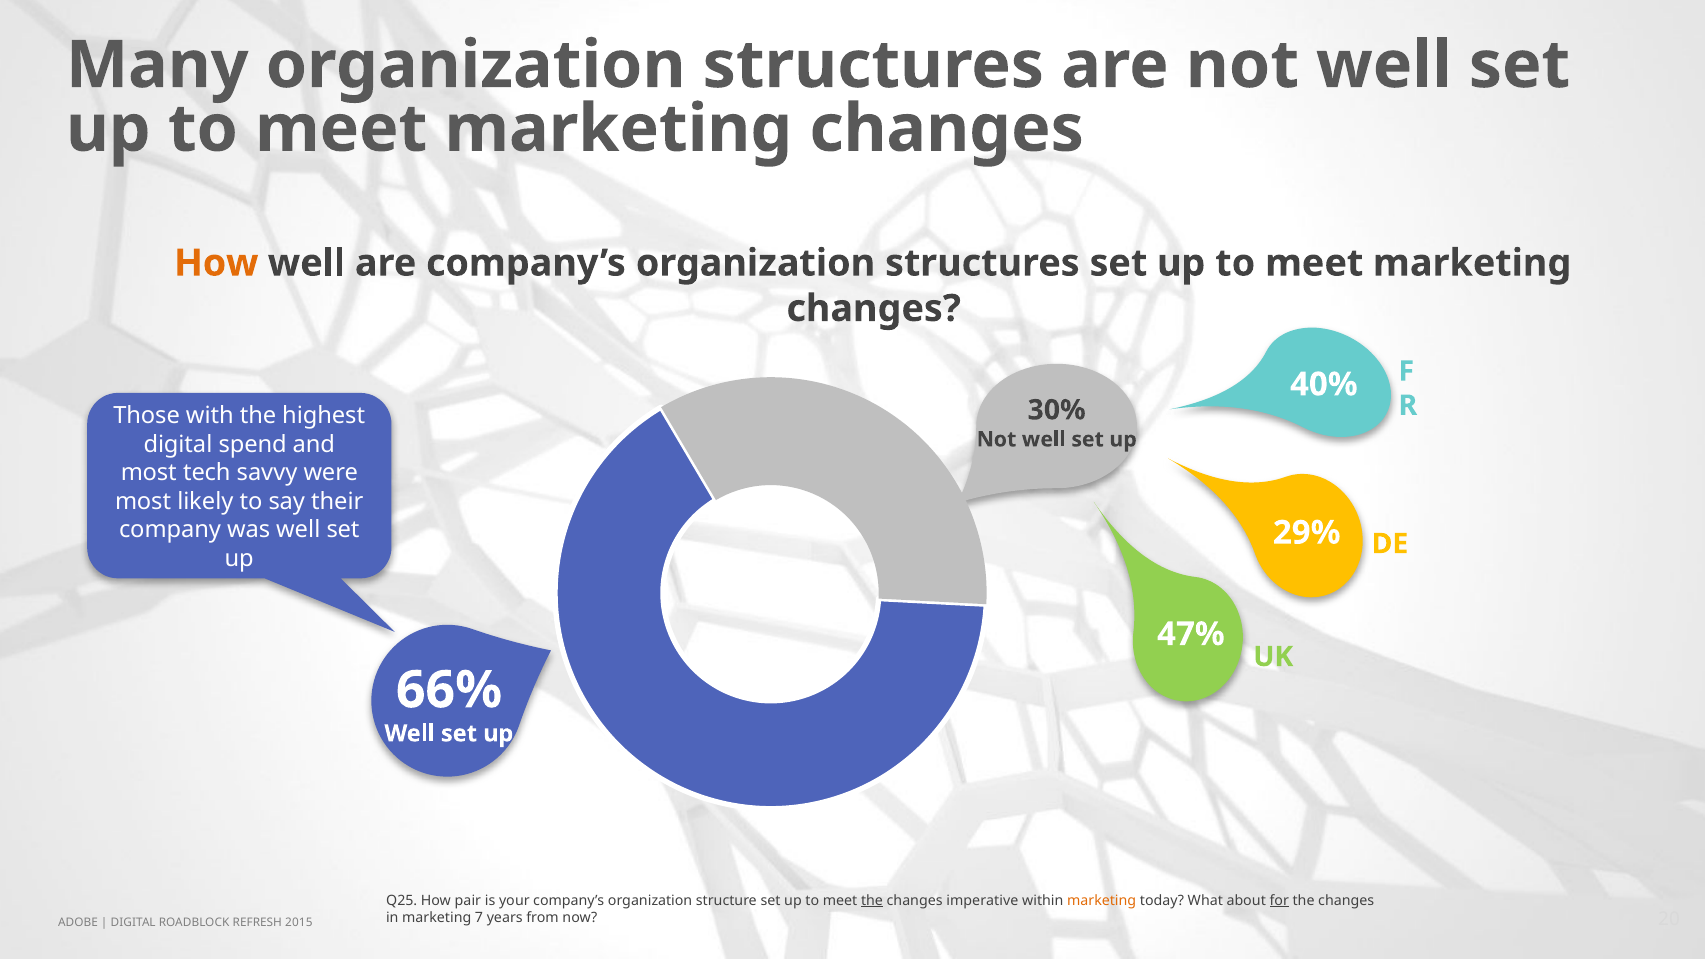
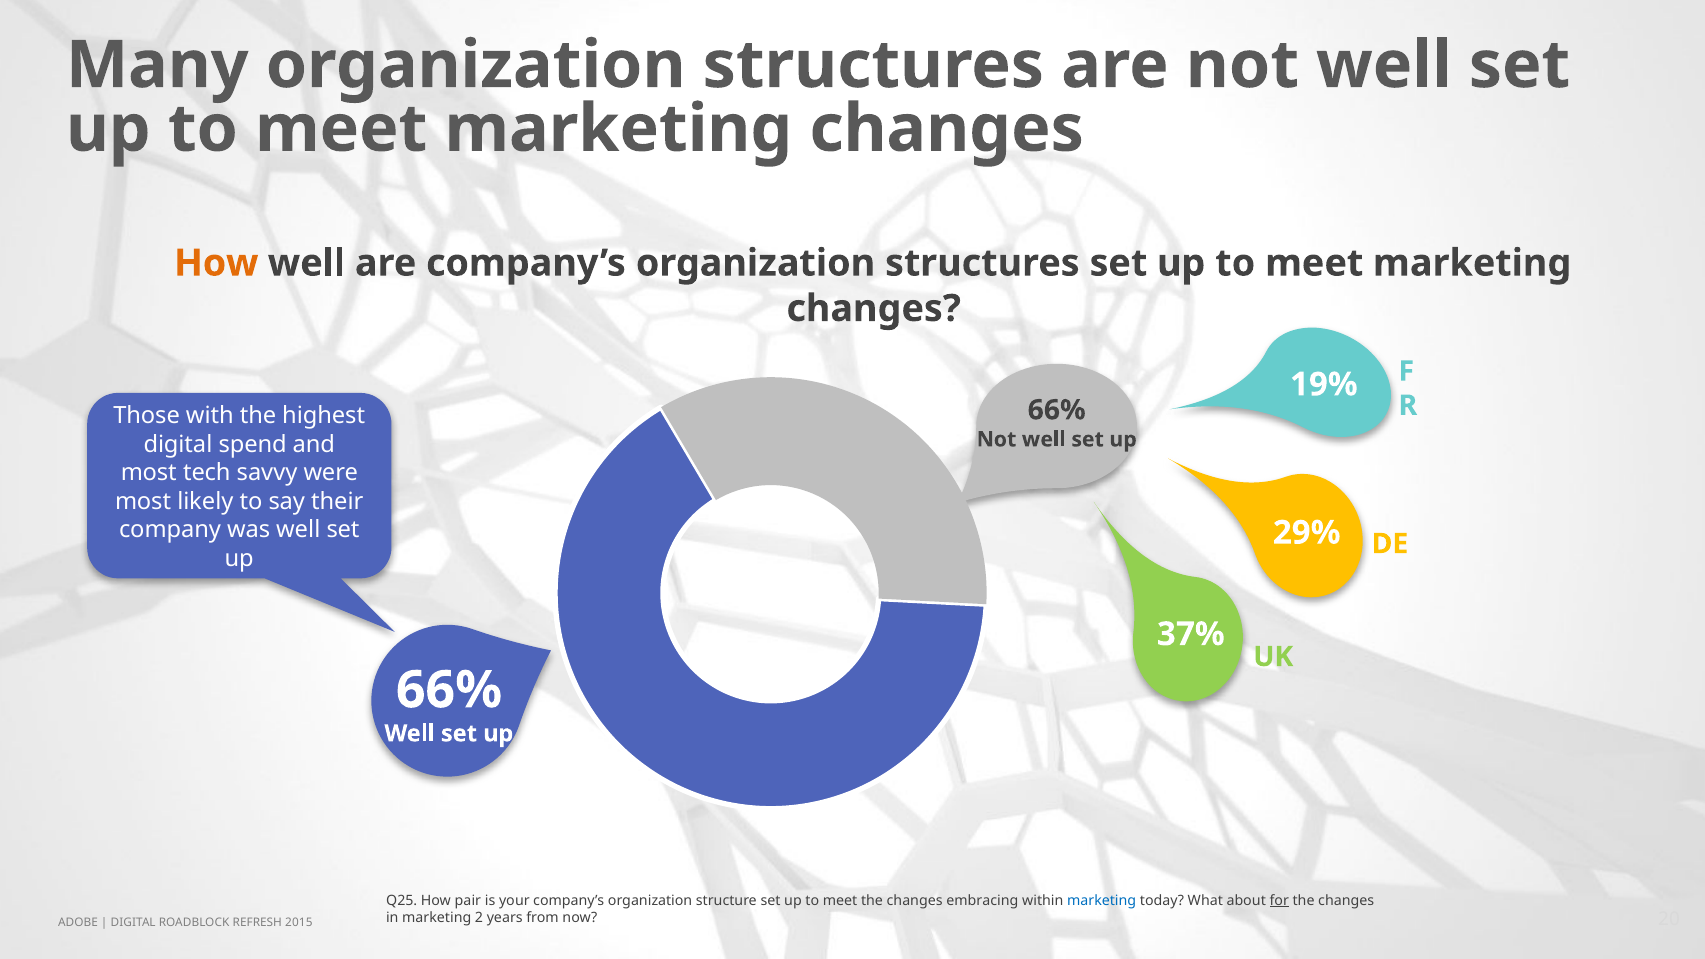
40%: 40% -> 19% (1324, 384)
30%: 30% -> 66% (1057, 410)
47%: 47% -> 37% (1191, 634)
the underline: present -> none (872, 900)
imperative: imperative -> embracing (982, 900)
marketing colour: orange -> blue (1102, 900)
7: 7 -> 2 (479, 917)
